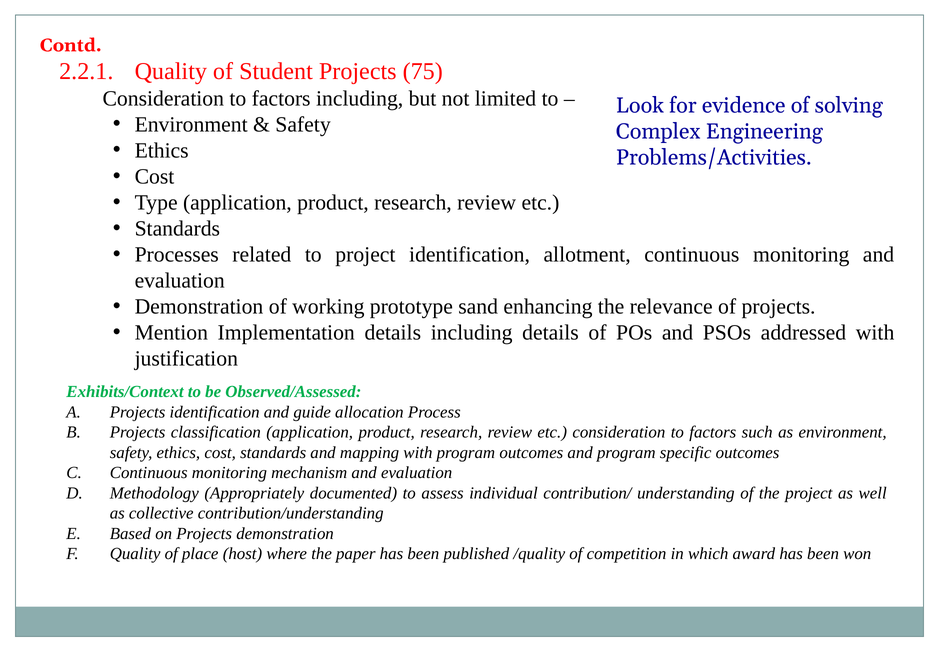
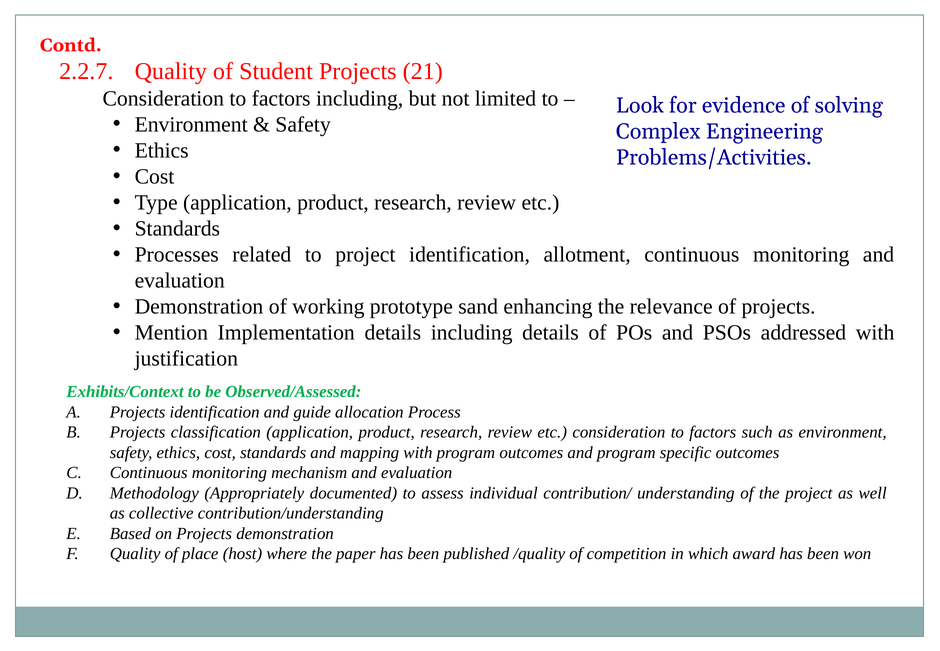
2.2.1: 2.2.1 -> 2.2.7 (86, 71)
75: 75 -> 21 (423, 71)
